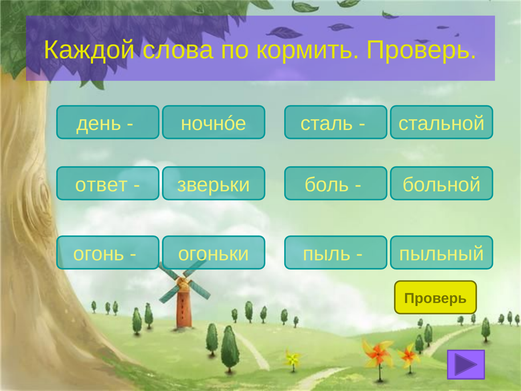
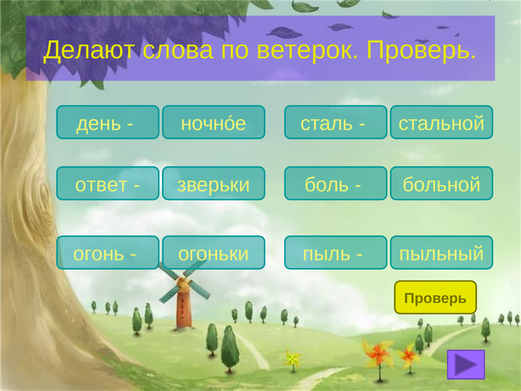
Каждой: Каждой -> Делают (89, 50)
кормить: кормить -> ветерок (308, 50)
